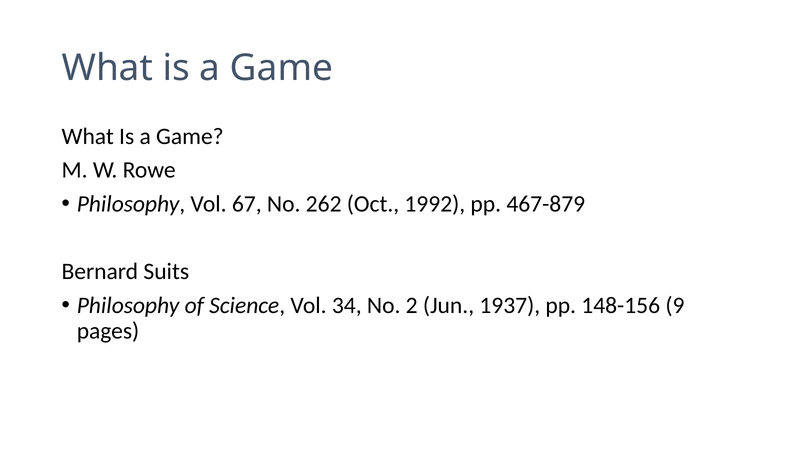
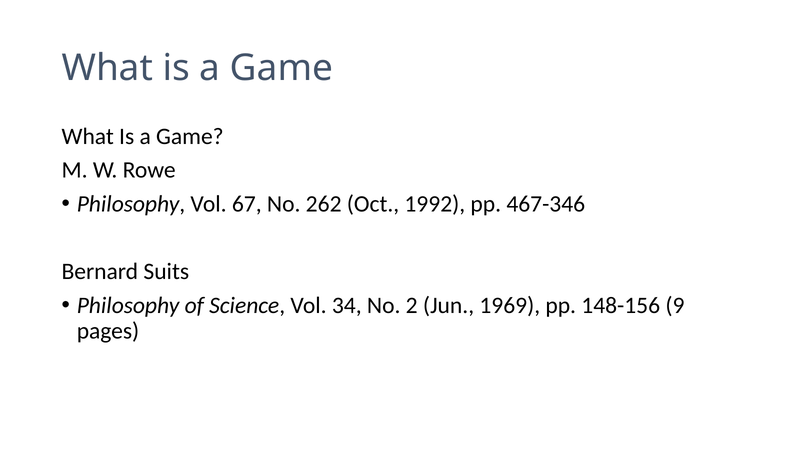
467-879: 467-879 -> 467-346 (546, 204)
1937: 1937 -> 1969 (510, 306)
